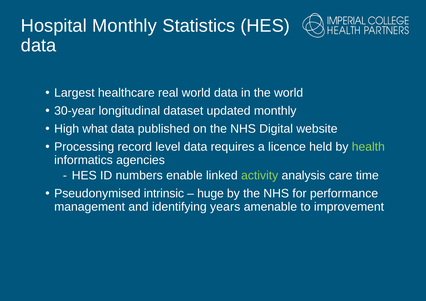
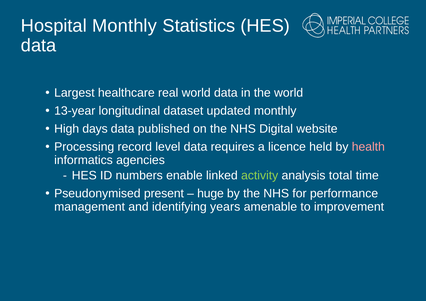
30-year: 30-year -> 13-year (75, 111)
what: what -> days (95, 129)
health colour: light green -> pink (368, 147)
care: care -> total (341, 176)
intrinsic: intrinsic -> present (164, 194)
